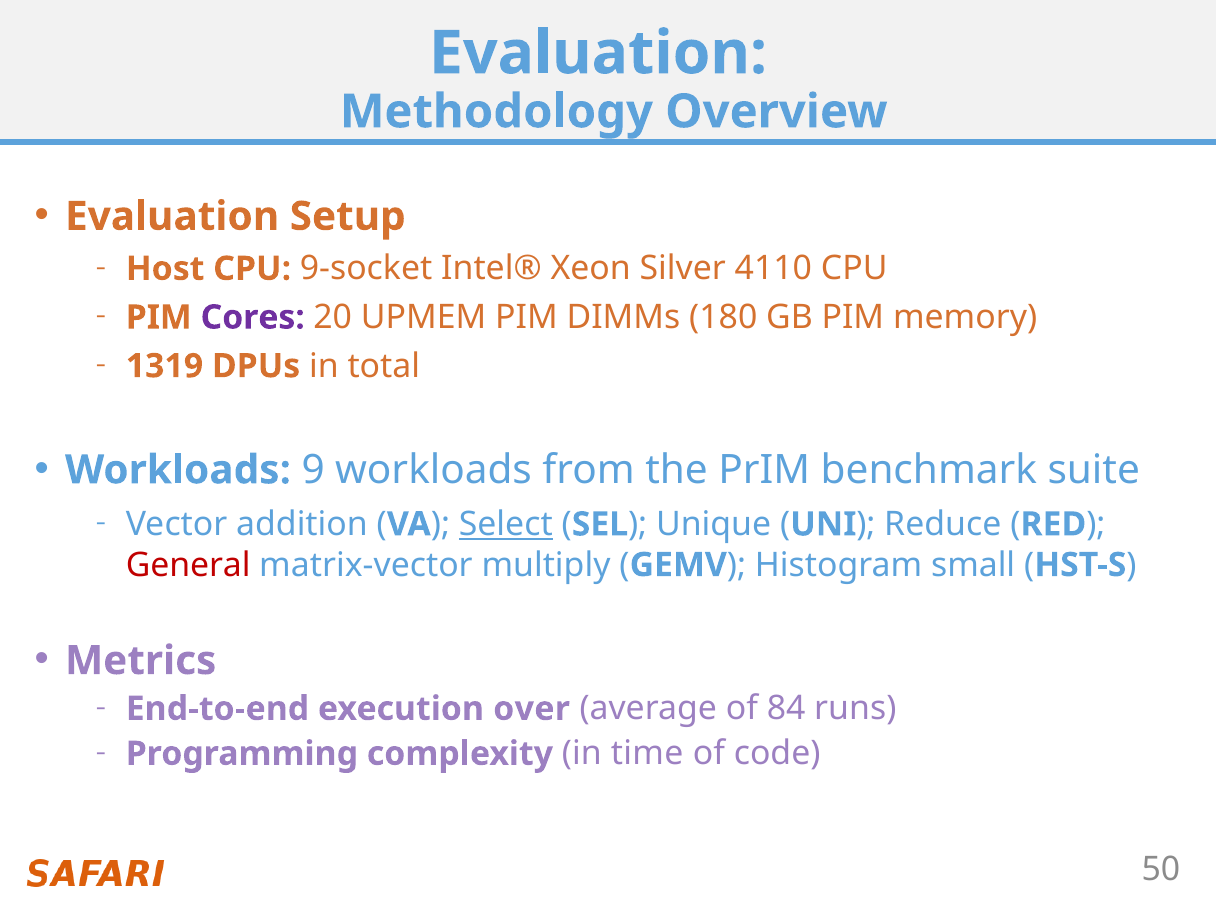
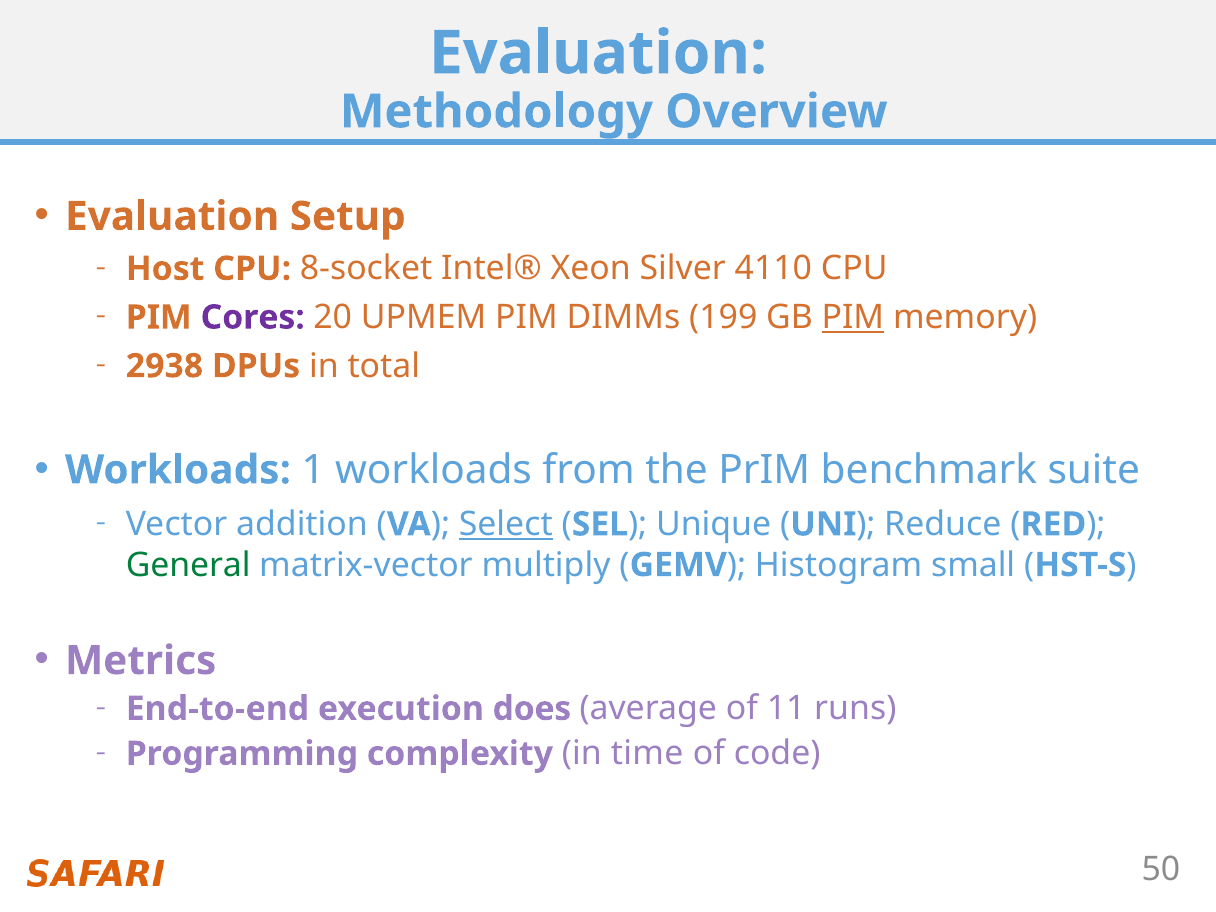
9-socket: 9-socket -> 8-socket (366, 269)
180: 180 -> 199 (723, 317)
PIM underline: none -> present (853, 317)
1319: 1319 -> 2938 (164, 366)
9: 9 -> 1 (313, 470)
General colour: red -> green (188, 565)
over: over -> does (532, 709)
84: 84 -> 11 (786, 709)
